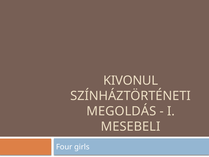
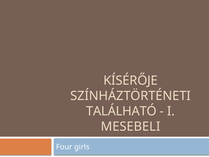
KIVONUL: KIVONUL -> KÍSÉRŐJE (131, 80)
MEGOLDÁS: MEGOLDÁS -> TALÁLHATÓ (121, 111)
